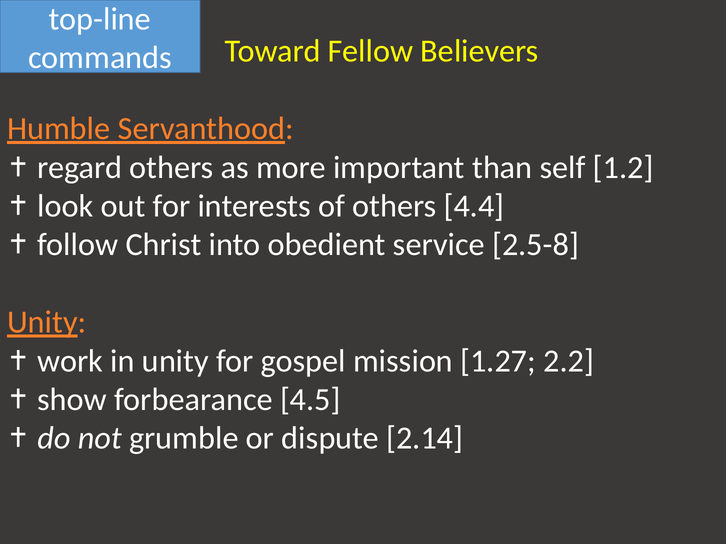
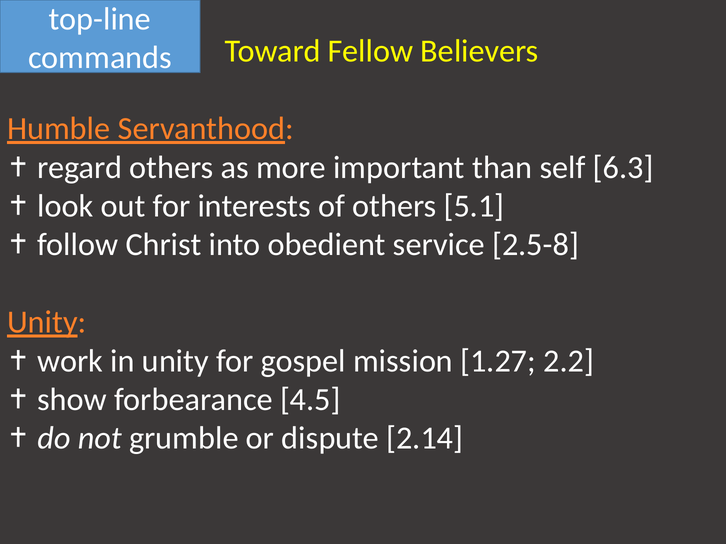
1.2: 1.2 -> 6.3 (623, 168)
4.4: 4.4 -> 5.1 (474, 206)
